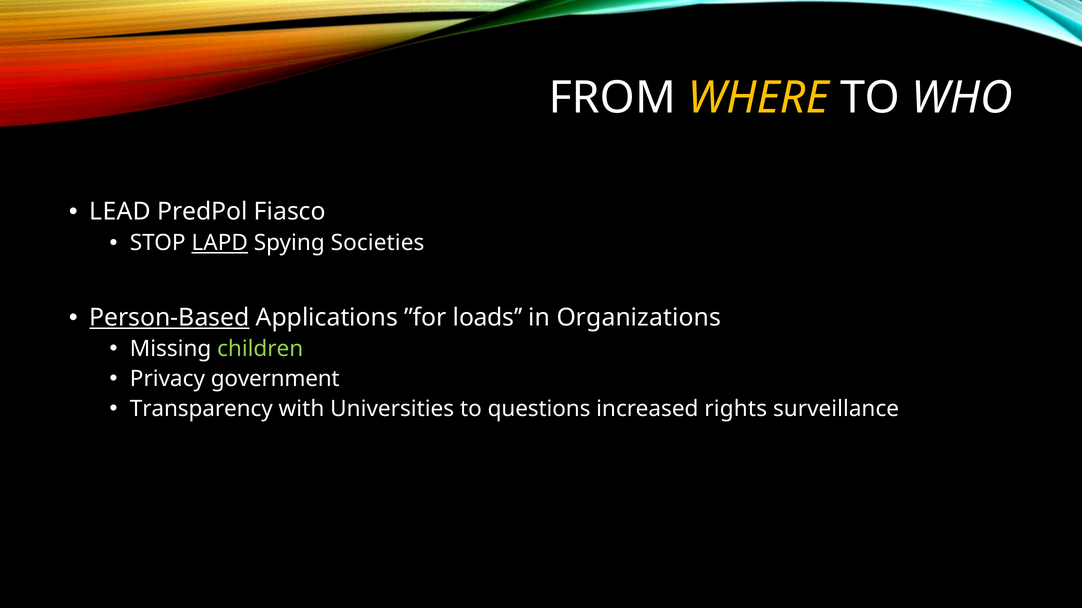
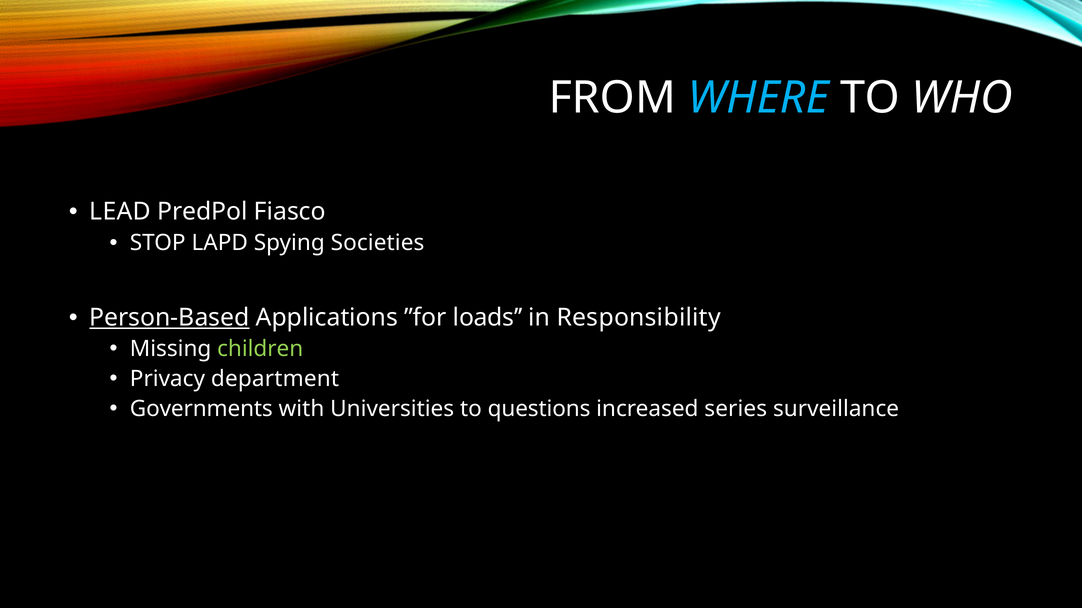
WHERE colour: yellow -> light blue (758, 98)
LAPD underline: present -> none (220, 243)
Organizations: Organizations -> Responsibility (639, 318)
government: government -> department (275, 379)
Transparency: Transparency -> Governments (201, 409)
rights: rights -> series (736, 409)
